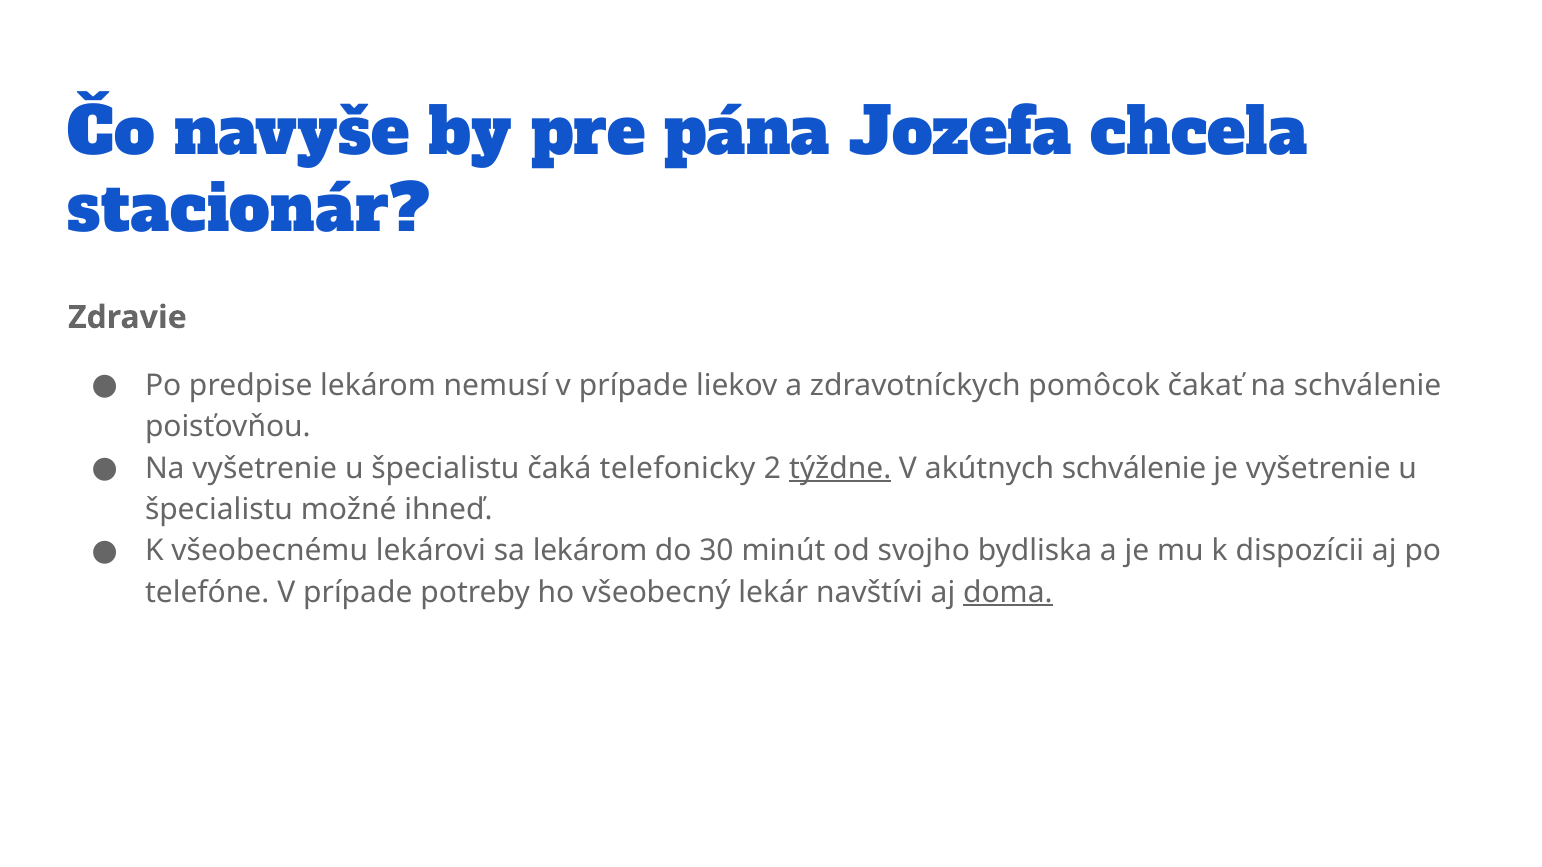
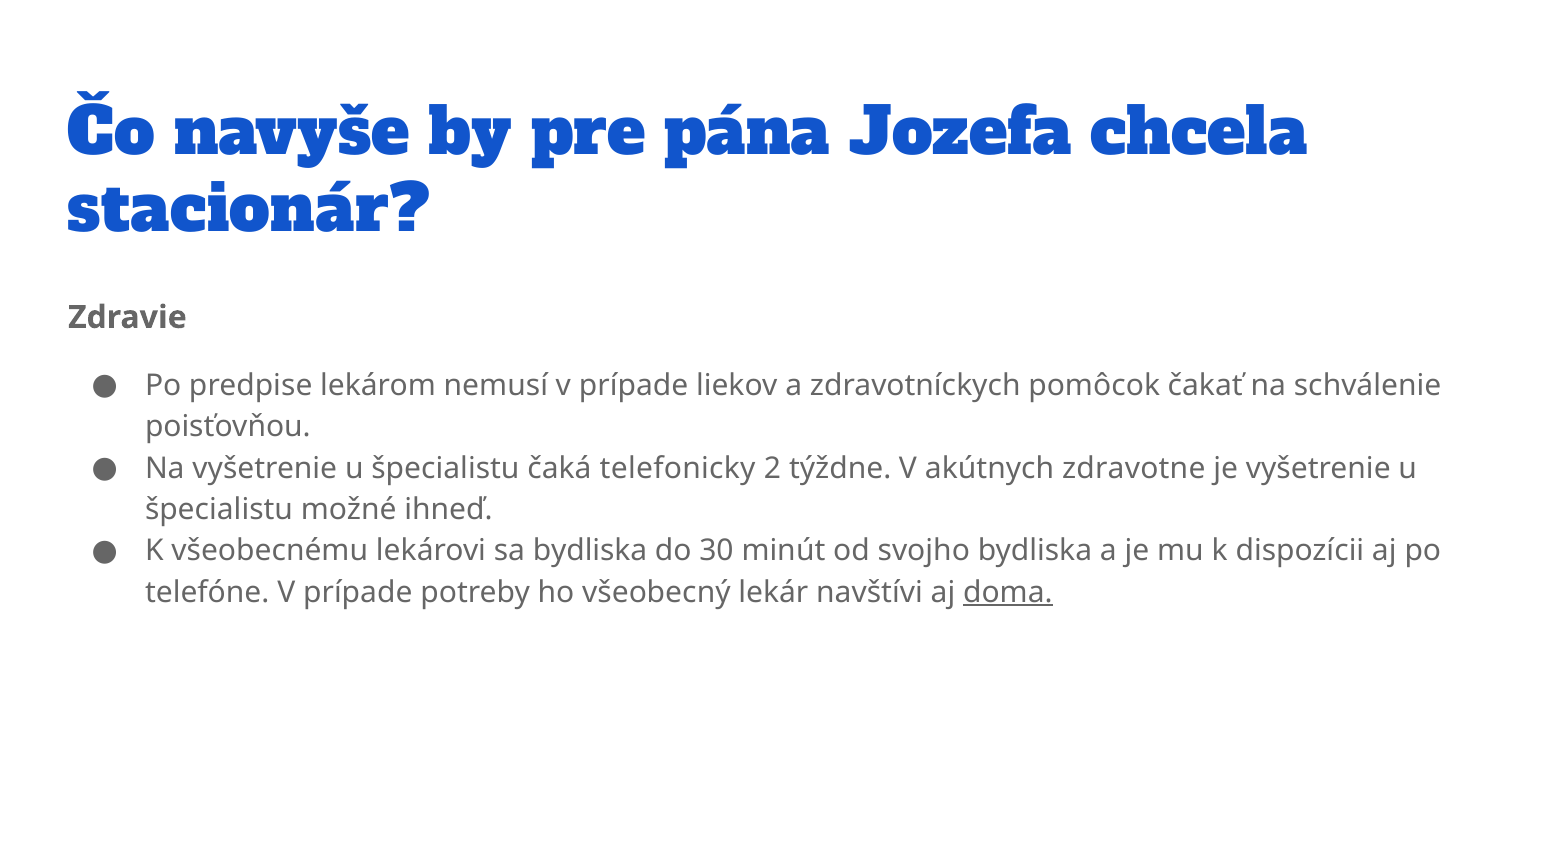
týždne underline: present -> none (840, 468)
akútnych schválenie: schválenie -> zdravotne (1134, 468)
sa lekárom: lekárom -> bydliska (590, 551)
